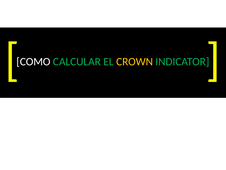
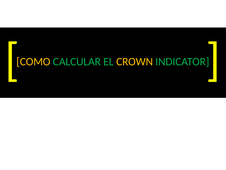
COMO colour: white -> yellow (33, 61)
